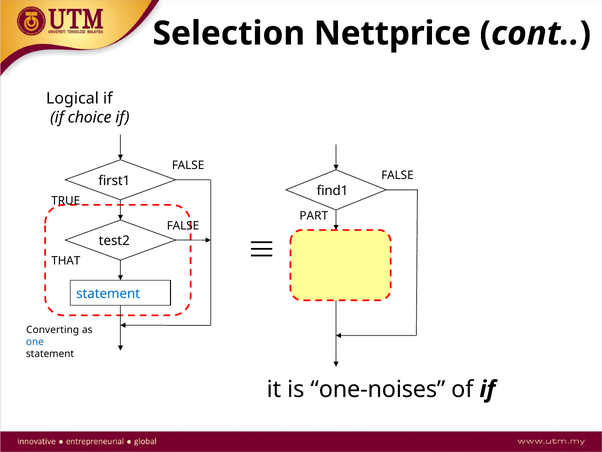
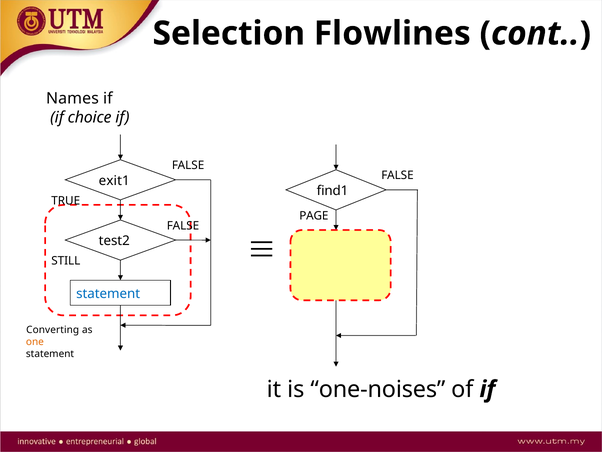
Nettprice: Nettprice -> Flowlines (392, 33)
Logical: Logical -> Names (72, 98)
first1: first1 -> exit1 (114, 181)
PART: PART -> PAGE (314, 215)
THAT: THAT -> STILL (66, 261)
one colour: blue -> orange (35, 342)
